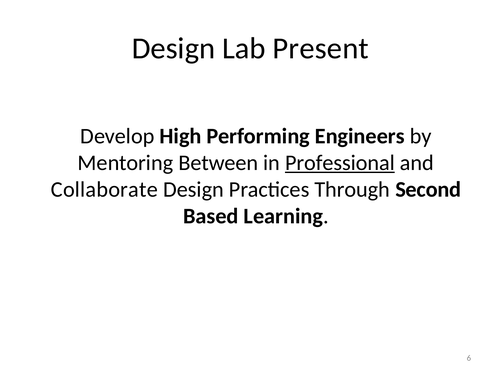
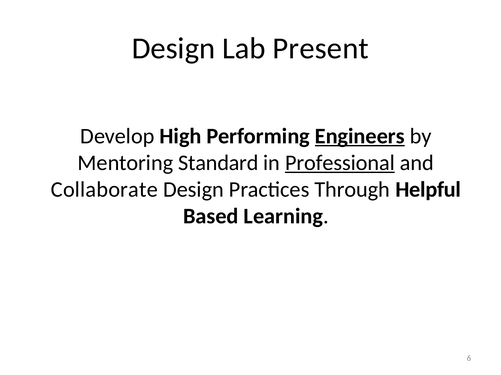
Engineers underline: none -> present (360, 136)
Between: Between -> Standard (218, 163)
Second: Second -> Helpful (428, 190)
